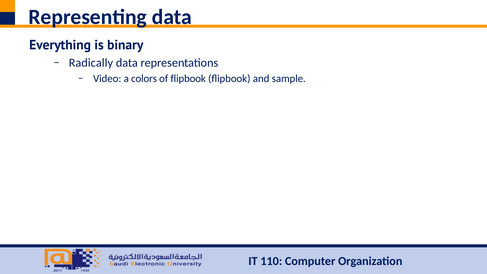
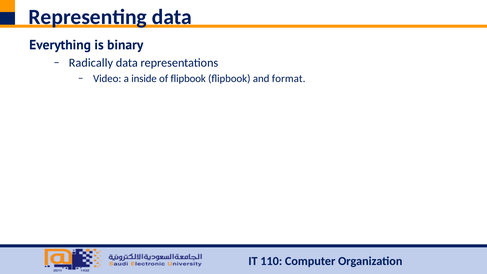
colors: colors -> inside (144, 79)
sample: sample -> format (289, 79)
